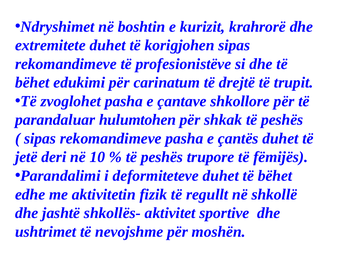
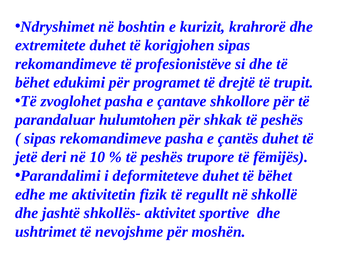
carinatum: carinatum -> programet (167, 83)
